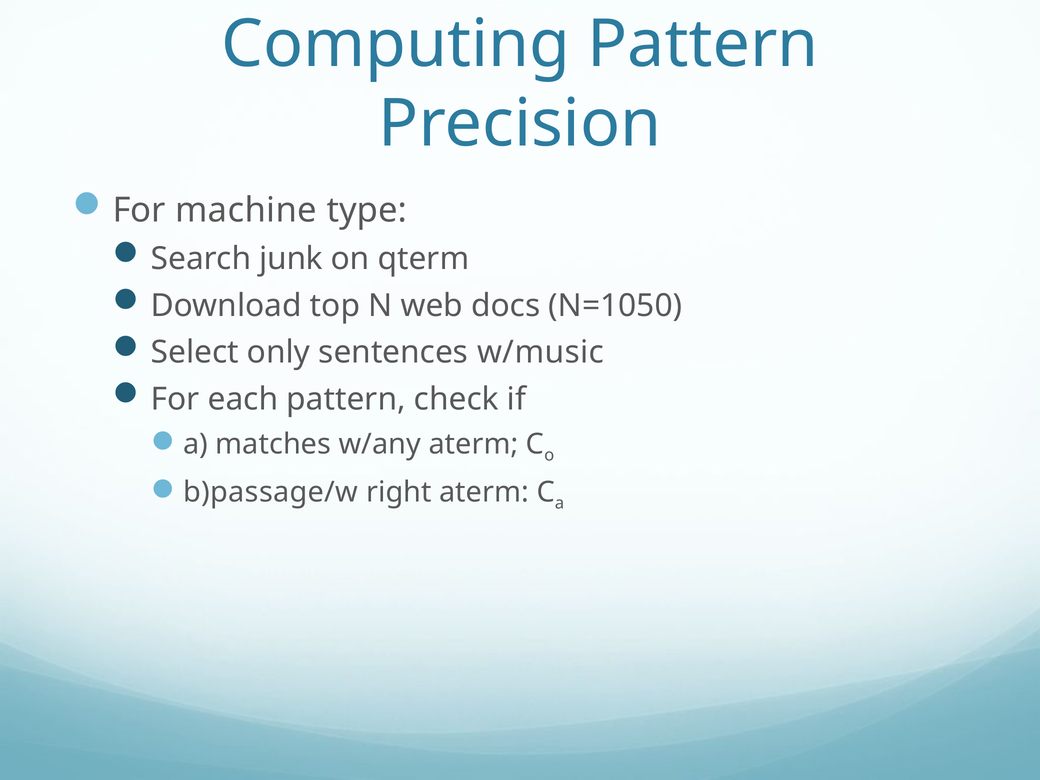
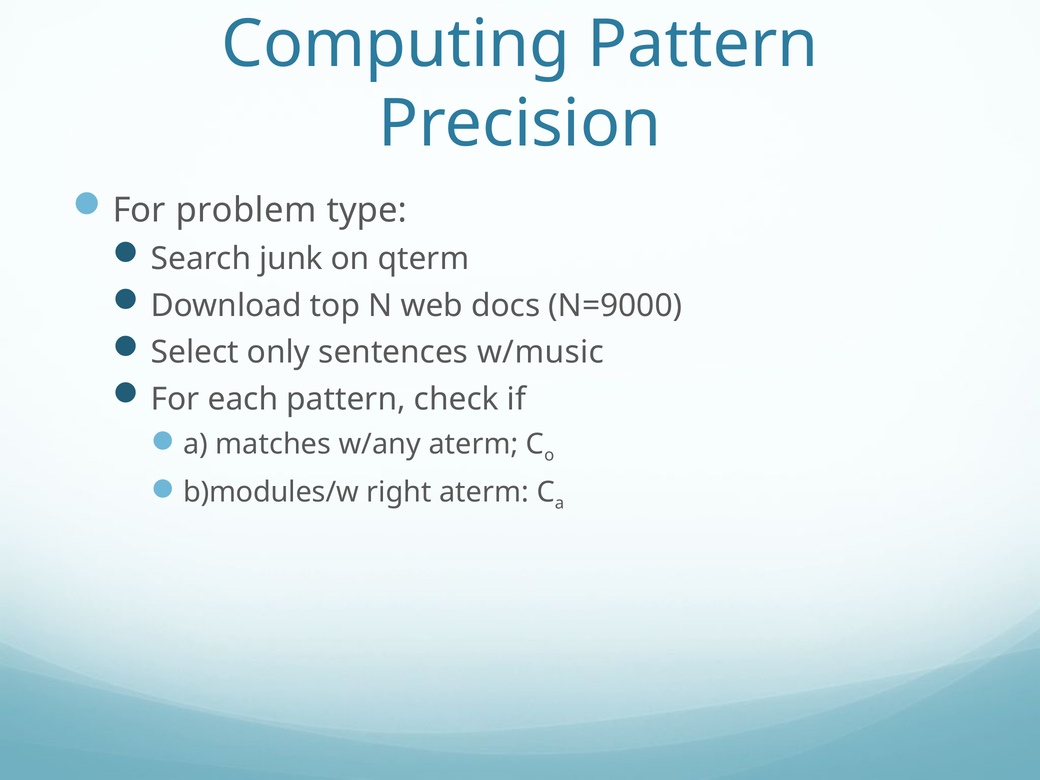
machine: machine -> problem (246, 210)
N=1050: N=1050 -> N=9000 (615, 306)
b)passage/w: b)passage/w -> b)modules/w (271, 492)
